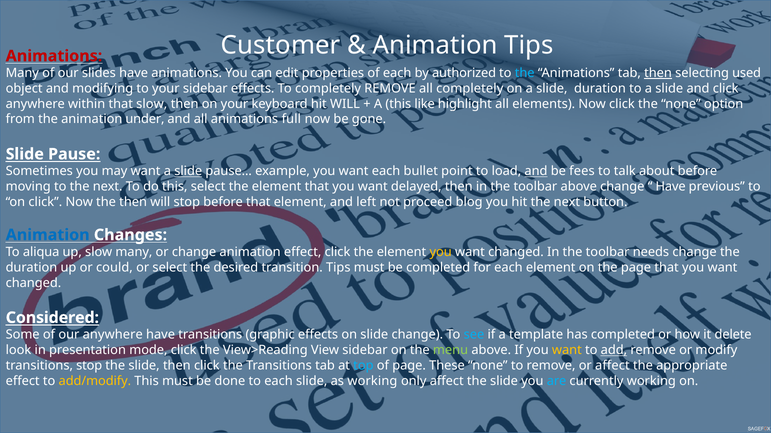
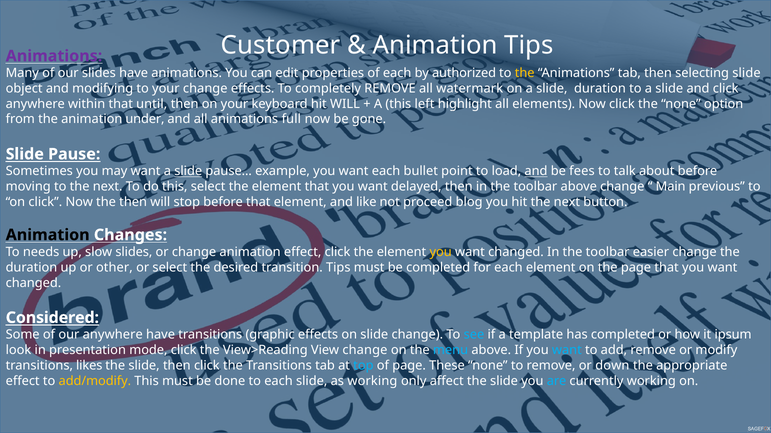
Animations colour: red -> purple (54, 56)
the colour: light blue -> yellow (525, 73)
then underline: present -> none (658, 73)
selecting used: used -> slide (746, 73)
your sidebar: sidebar -> change (205, 89)
all completely: completely -> watermark (470, 89)
that slow: slow -> until (152, 104)
like: like -> left (425, 104)
Have: Have -> Main (671, 187)
left: left -> like (366, 202)
Animation colour: blue -> black (48, 235)
aliqua: aliqua -> needs (41, 252)
slow many: many -> slides (134, 252)
needs: needs -> easier (651, 252)
could: could -> other (114, 268)
delete: delete -> ipsum (733, 335)
View sidebar: sidebar -> change (365, 351)
menu colour: light green -> light blue (451, 351)
want colour: yellow -> light blue (567, 351)
add underline: present -> none (614, 351)
transitions stop: stop -> likes (89, 366)
or affect: affect -> down (612, 366)
